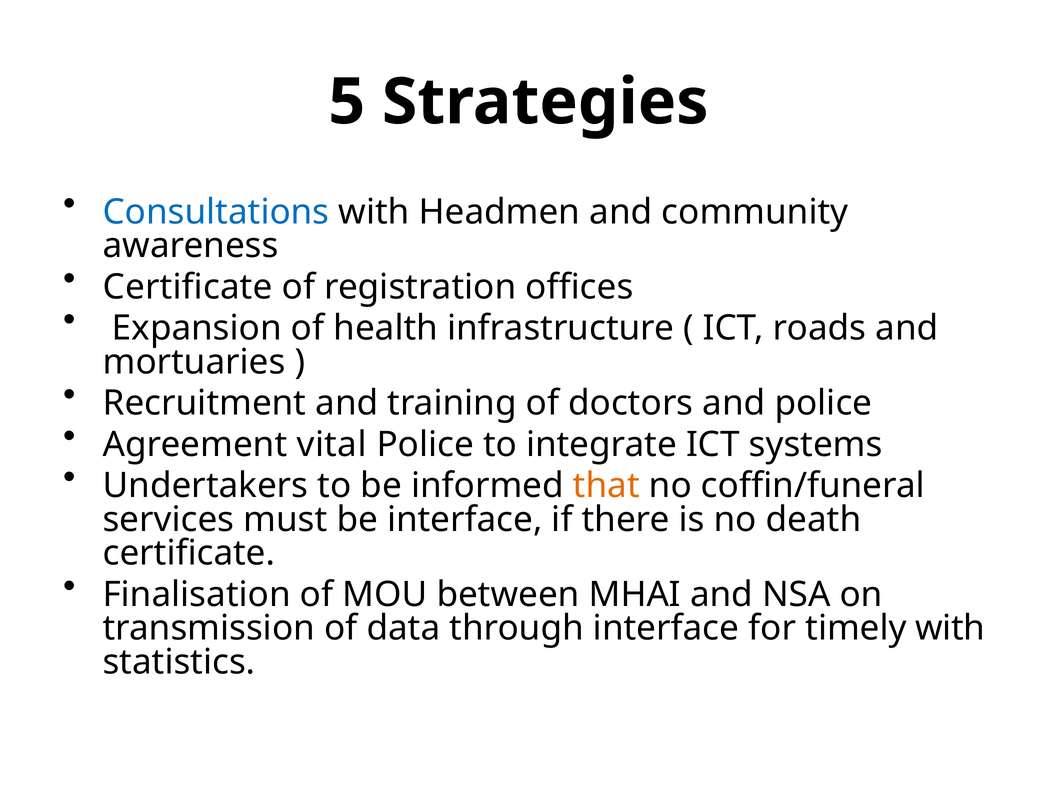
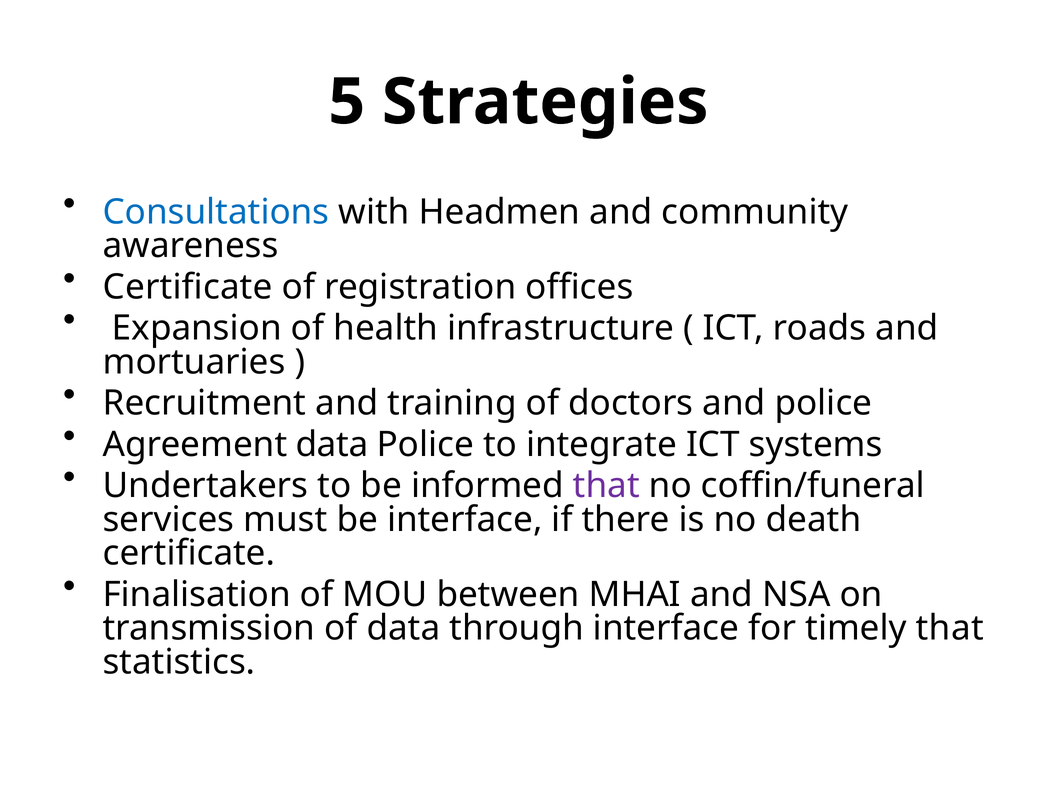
Agreement vital: vital -> data (332, 444)
that colour: orange -> purple (606, 485)
timely with: with -> that (950, 628)
